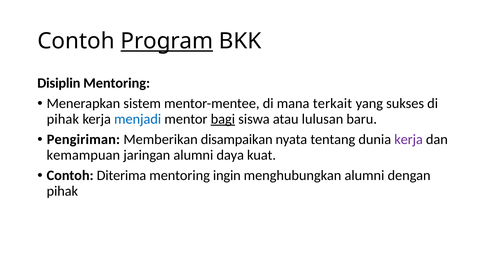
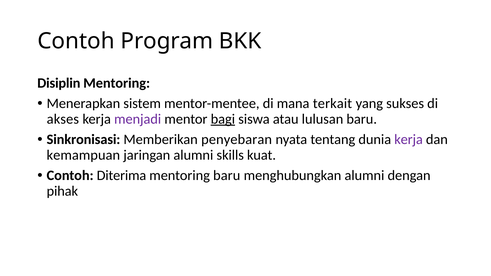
Program underline: present -> none (167, 41)
pihak: pihak -> akses (63, 119)
menjadi colour: blue -> purple (138, 119)
Pengiriman: Pengiriman -> Sinkronisasi (83, 140)
disampaikan: disampaikan -> penyebaran (237, 140)
daya: daya -> skills (230, 155)
mentoring ingin: ingin -> baru (227, 176)
